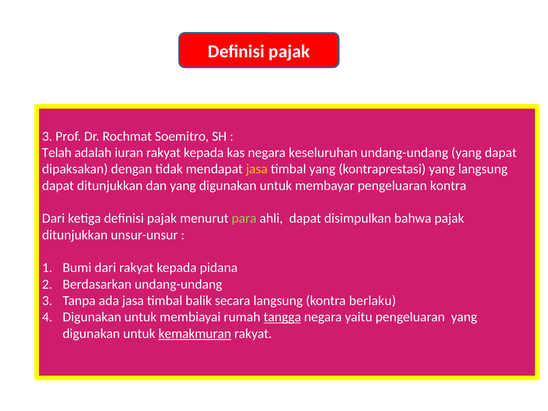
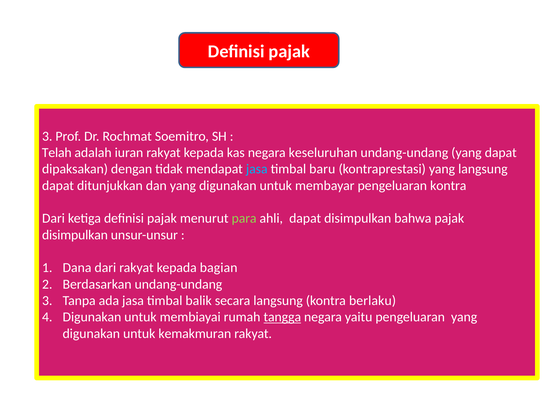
jasa colour: yellow -> light blue (257, 169)
timbal yang: yang -> baru (322, 169)
ditunjukkan: ditunjukkan -> disimpulkan (75, 235)
Bumi: Bumi -> Dana (77, 268)
pidana: pidana -> bagian (219, 268)
kemakmuran underline: present -> none (195, 334)
